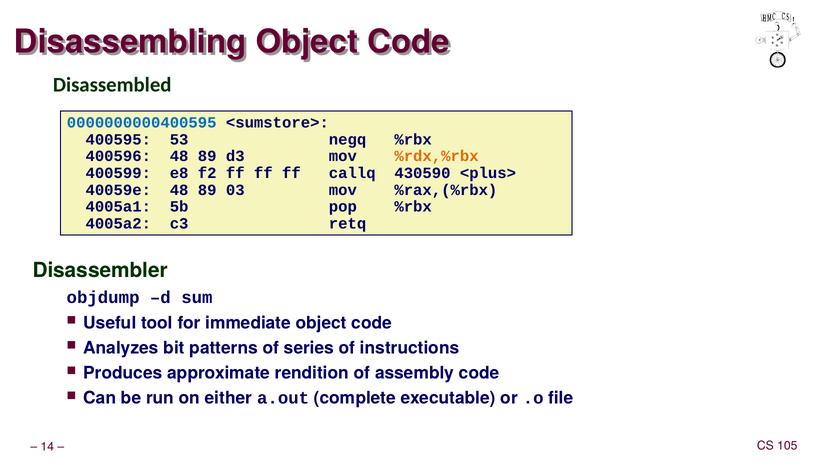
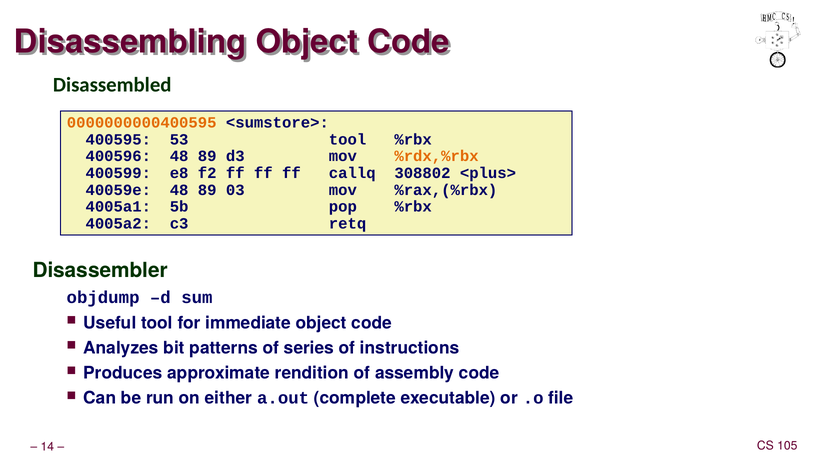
0000000000400595 colour: blue -> orange (142, 123)
53 negq: negq -> tool (348, 139)
430590: 430590 -> 308802 (422, 173)
